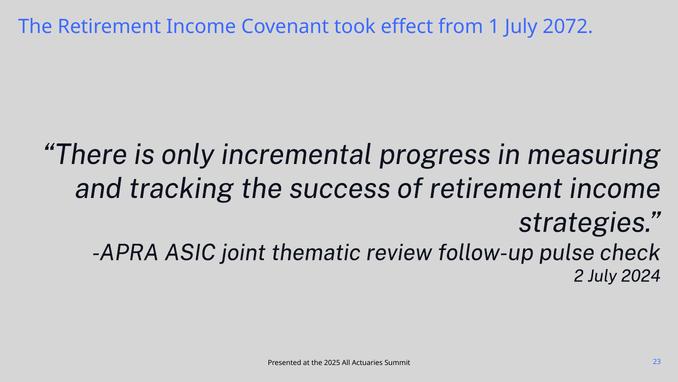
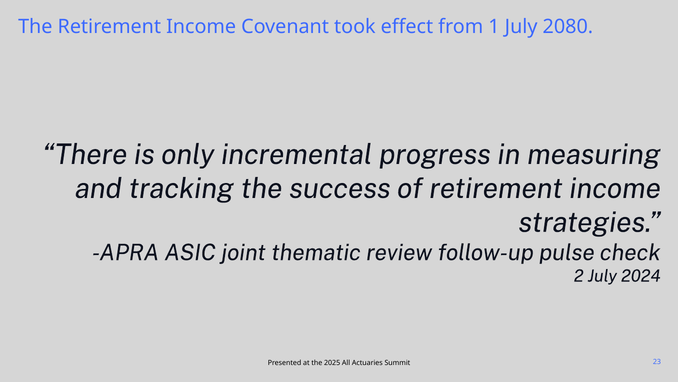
2072: 2072 -> 2080 (568, 27)
